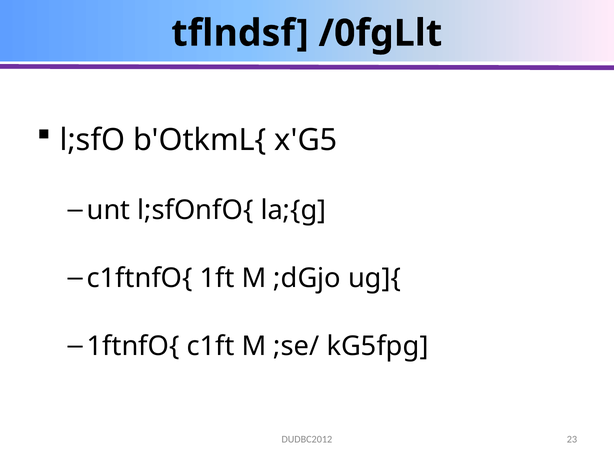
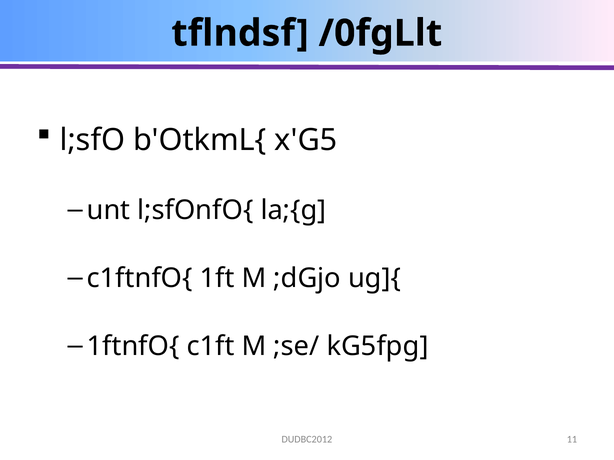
23: 23 -> 11 (572, 440)
